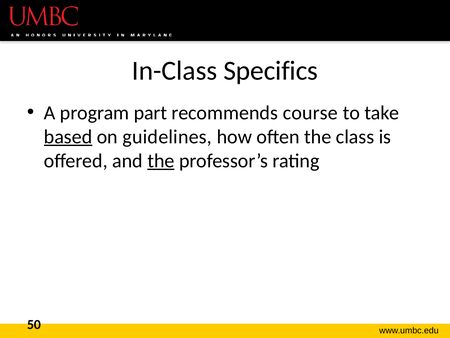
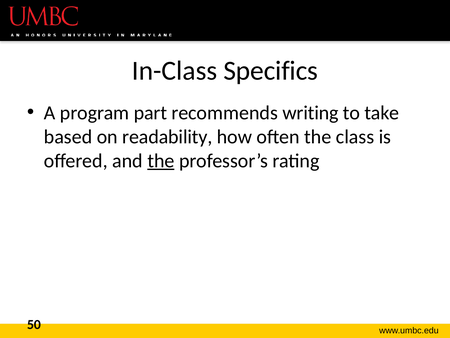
course: course -> writing (310, 113)
based underline: present -> none (68, 137)
guidelines: guidelines -> readability (167, 137)
